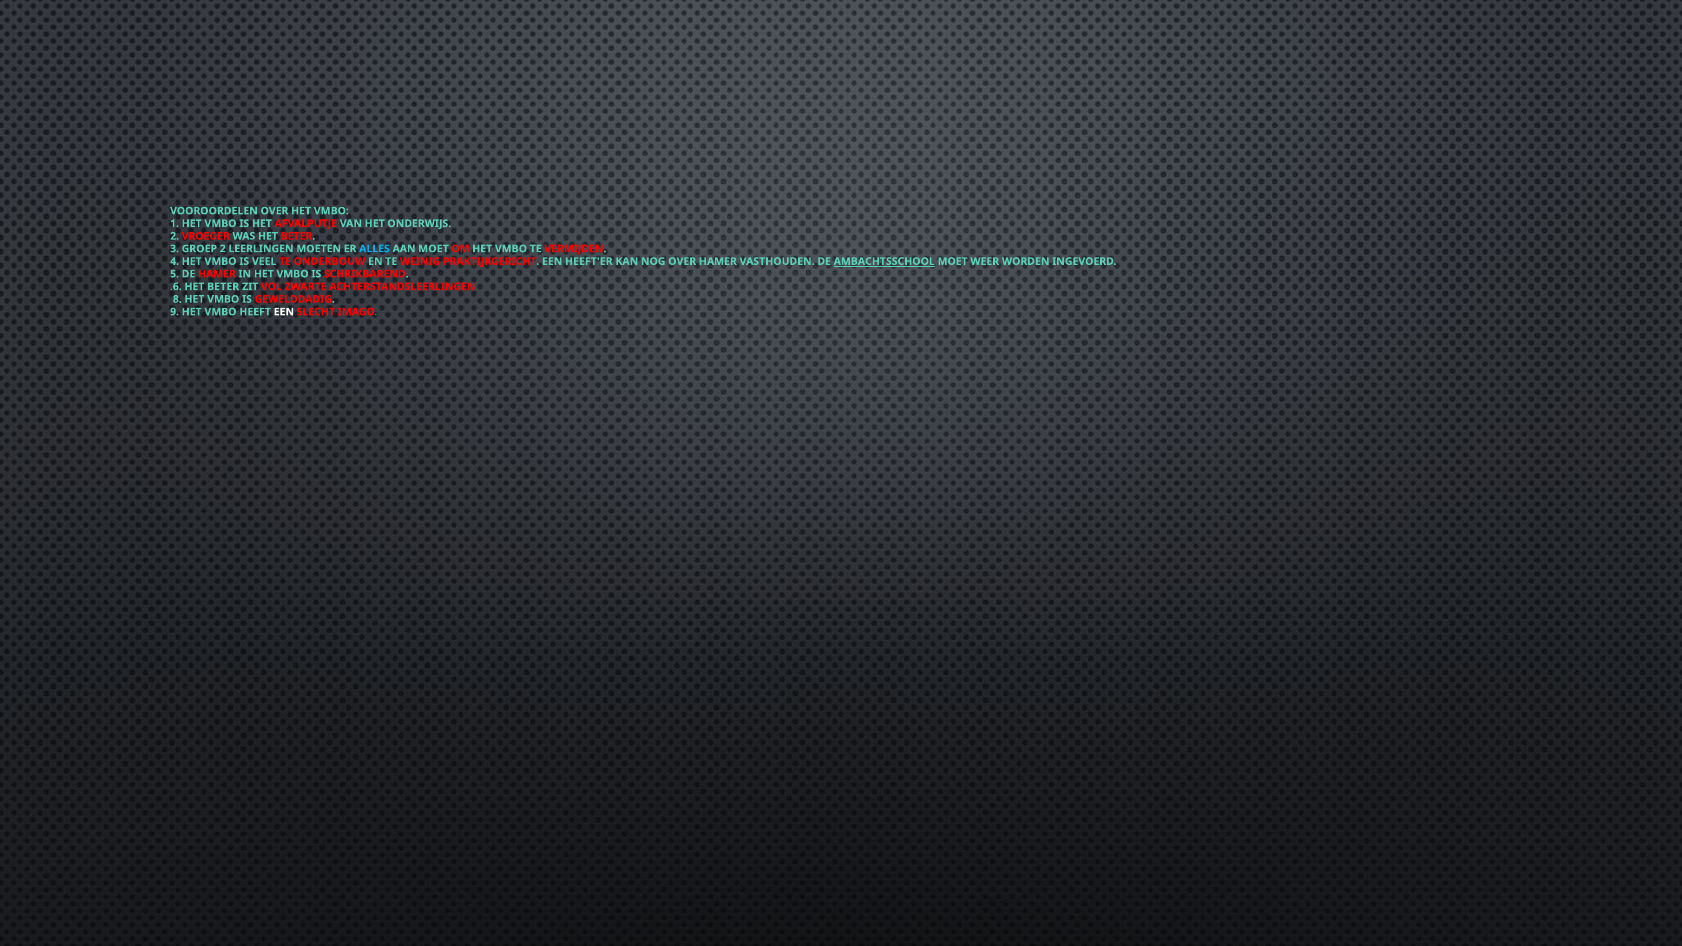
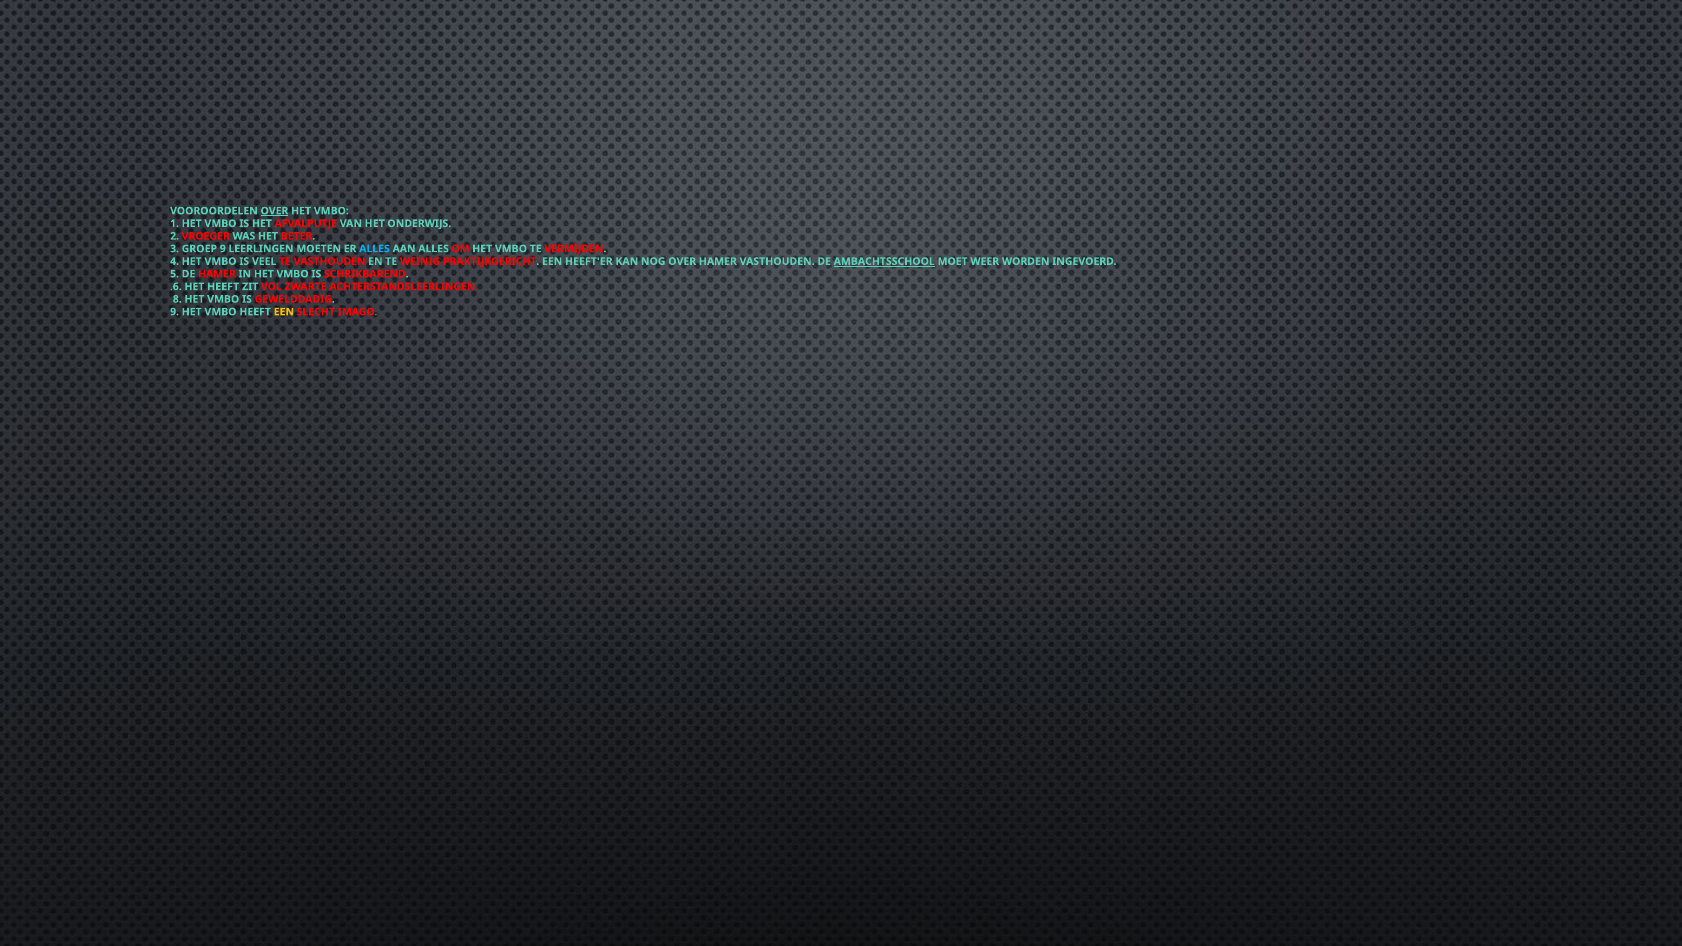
OVER underline: none -> present (274, 211)
GROEP 2: 2 -> 9 (223, 249)
AAN MOET: MOET -> ALLES (434, 249)
TE ONDERBOUW: ONDERBOUW -> VASTHOUDEN (330, 261)
.6 HET BETER: BETER -> HEEFT (223, 287)
EEN colour: white -> yellow (284, 312)
